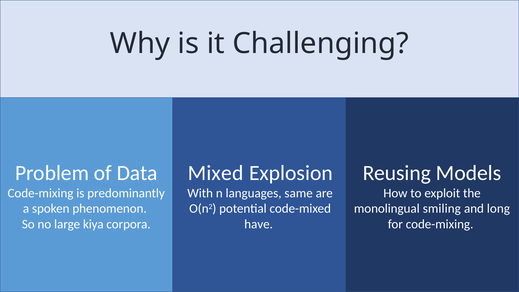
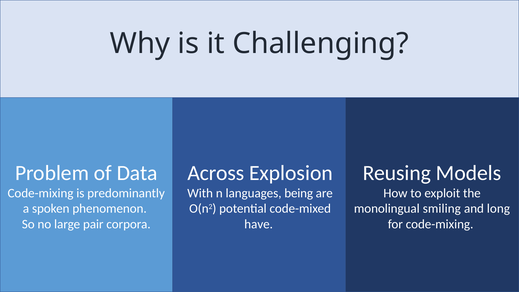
Mixed: Mixed -> Across (216, 173)
same: same -> being (299, 193)
kiya: kiya -> pair (93, 224)
